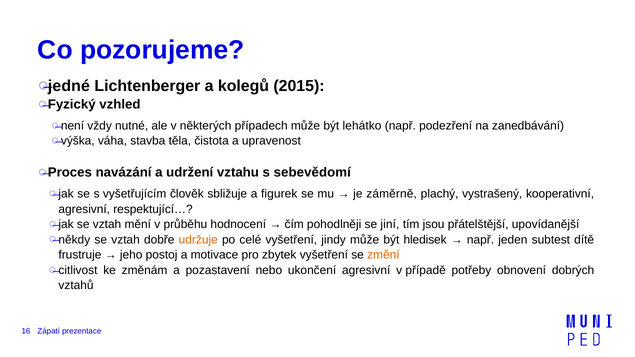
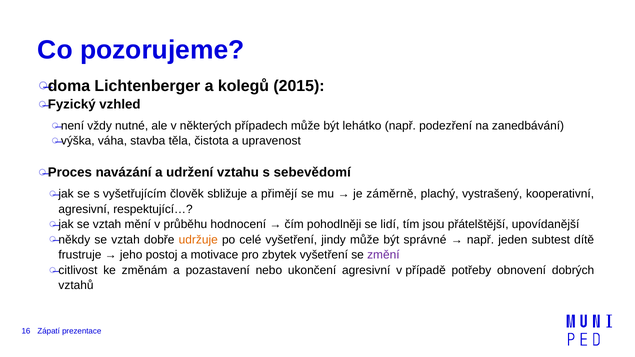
jedné: jedné -> doma (69, 86)
figurek: figurek -> přimějí (279, 194)
jiní: jiní -> lidí (390, 225)
hledisek: hledisek -> správné (425, 240)
změní colour: orange -> purple (383, 255)
